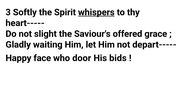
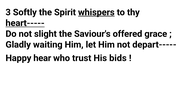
heart----- underline: none -> present (25, 23)
face: face -> hear (42, 58)
door: door -> trust (82, 58)
